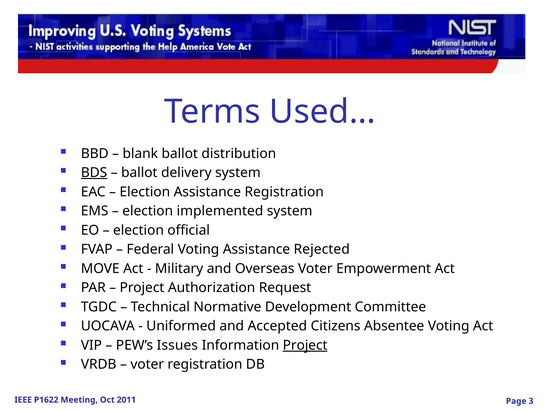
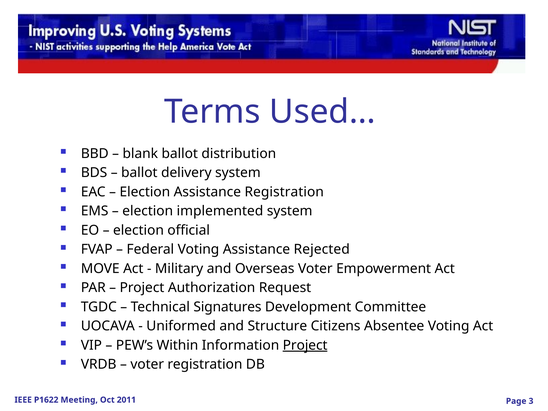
BDS underline: present -> none (94, 173)
Normative: Normative -> Signatures (227, 307)
Accepted: Accepted -> Structure (277, 326)
Issues: Issues -> Within (177, 345)
